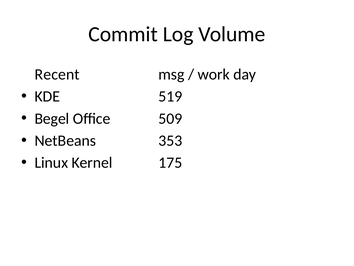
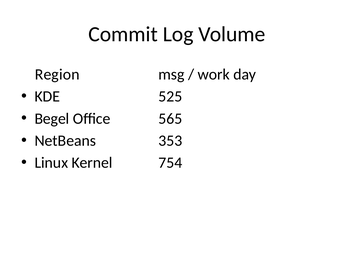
Recent: Recent -> Region (57, 74)
519: 519 -> 525 (170, 96)
509: 509 -> 565 (170, 118)
175: 175 -> 754 (170, 162)
